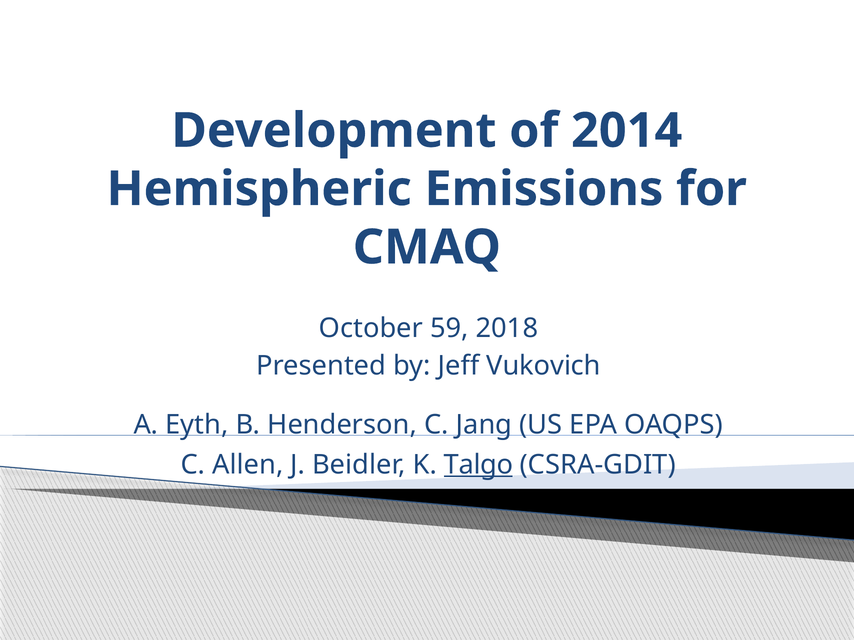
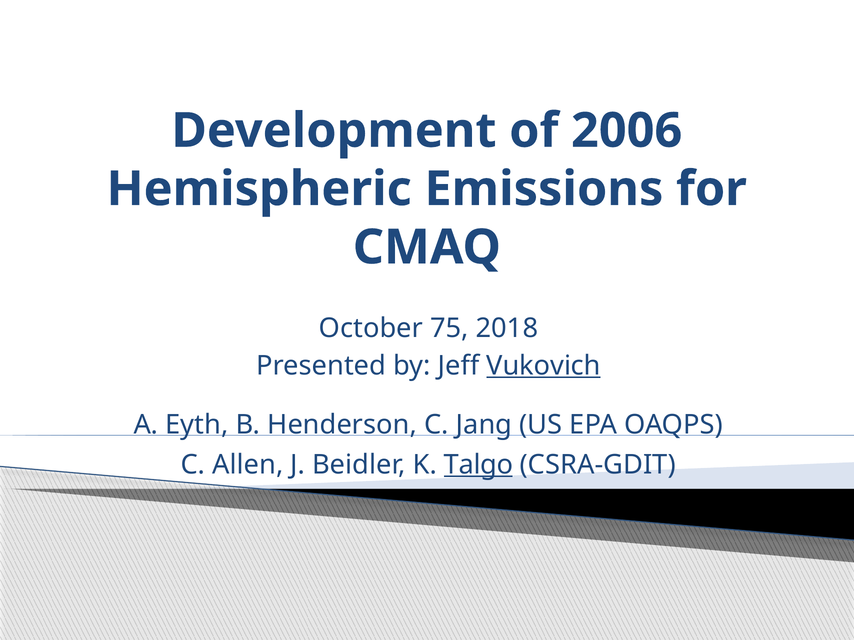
2014: 2014 -> 2006 (627, 131)
59: 59 -> 75 (449, 329)
Vukovich underline: none -> present (544, 366)
